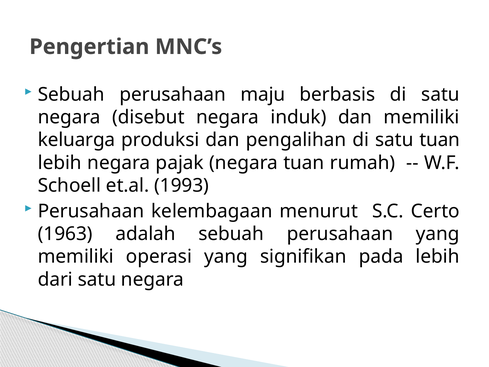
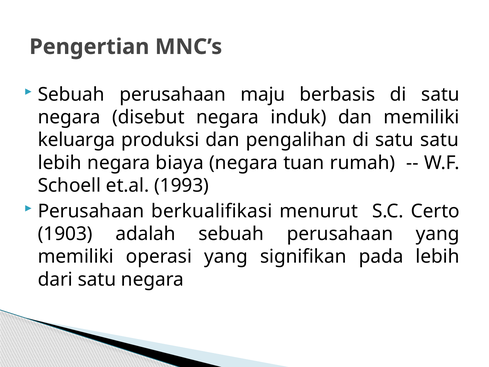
satu tuan: tuan -> satu (440, 140)
pajak: pajak -> biaya (180, 163)
kelembagaan: kelembagaan -> berkualifikasi (212, 211)
1963: 1963 -> 1903 (65, 234)
